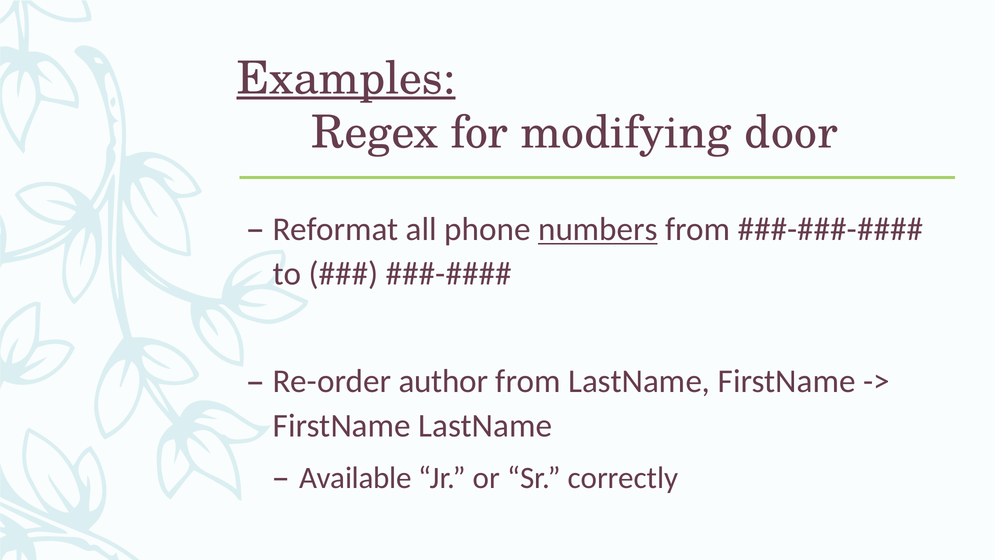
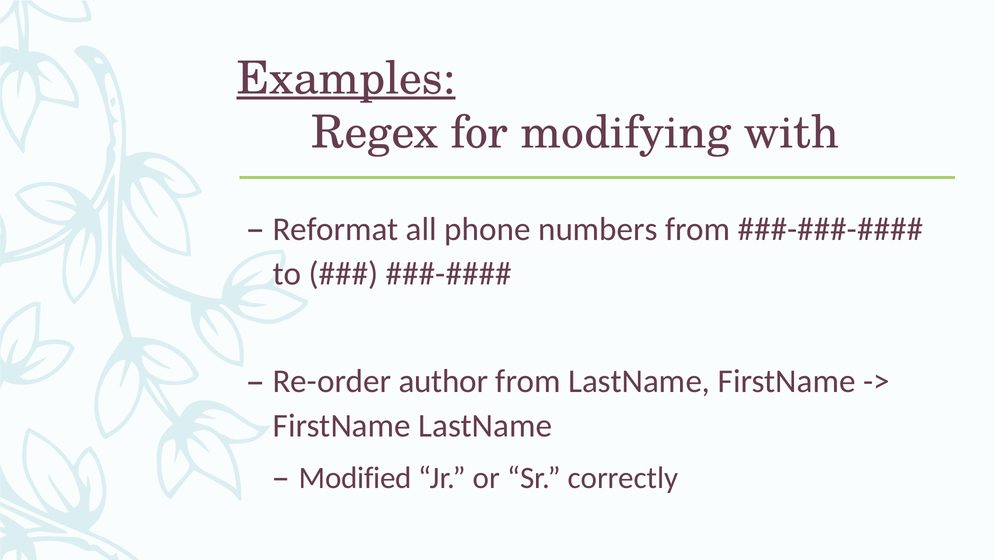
door: door -> with (791, 133)
numbers underline: present -> none (598, 229)
Available: Available -> Modified (355, 478)
